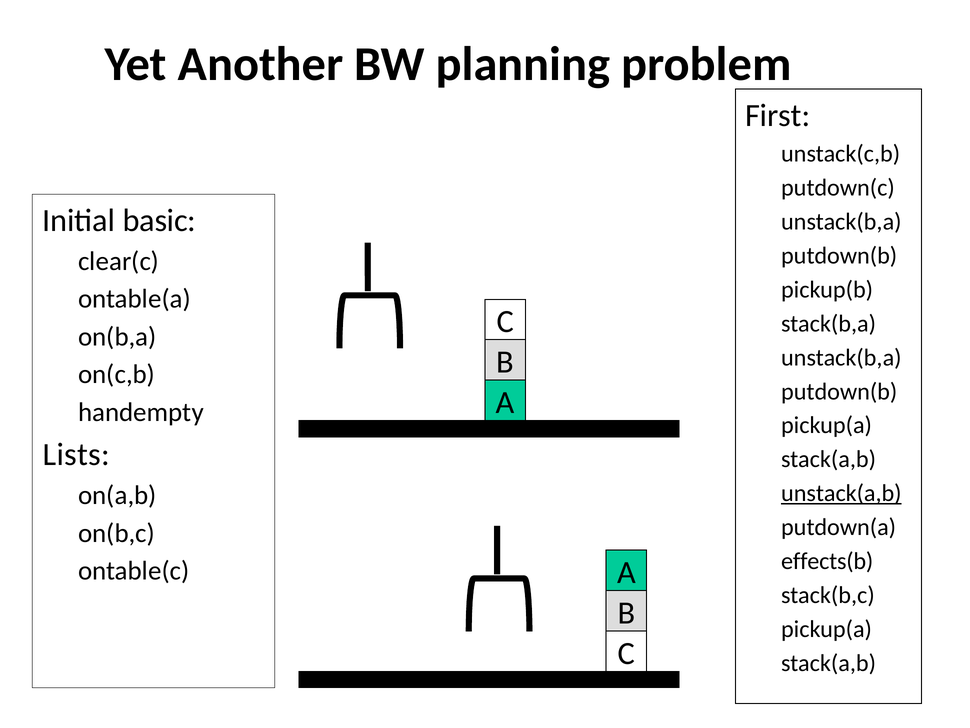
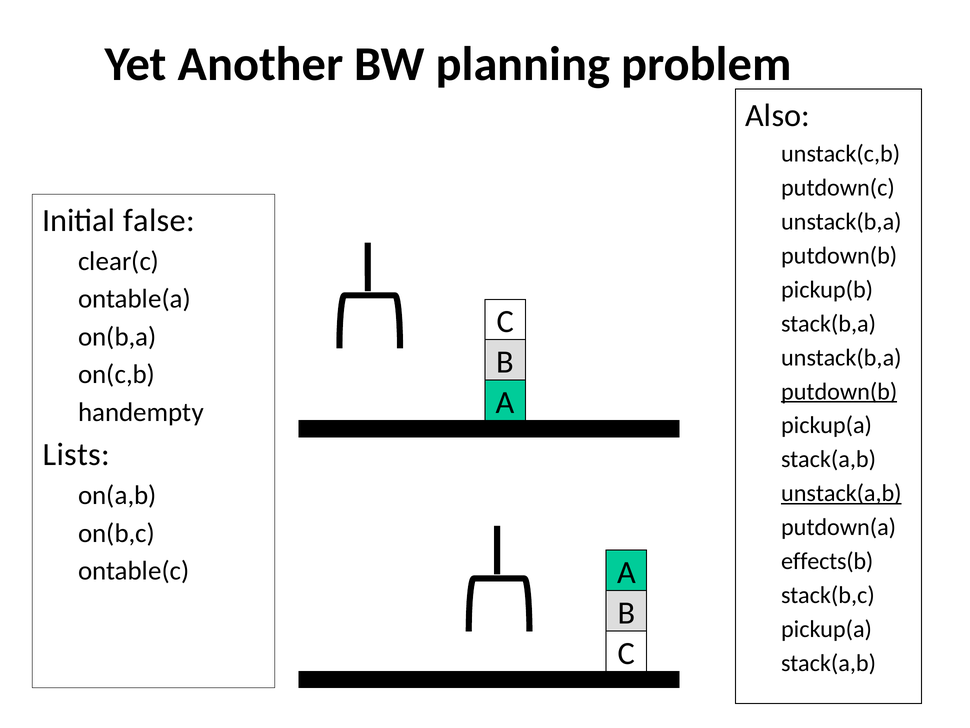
First: First -> Also (778, 115)
basic: basic -> false (159, 221)
putdown(b underline: none -> present (839, 391)
